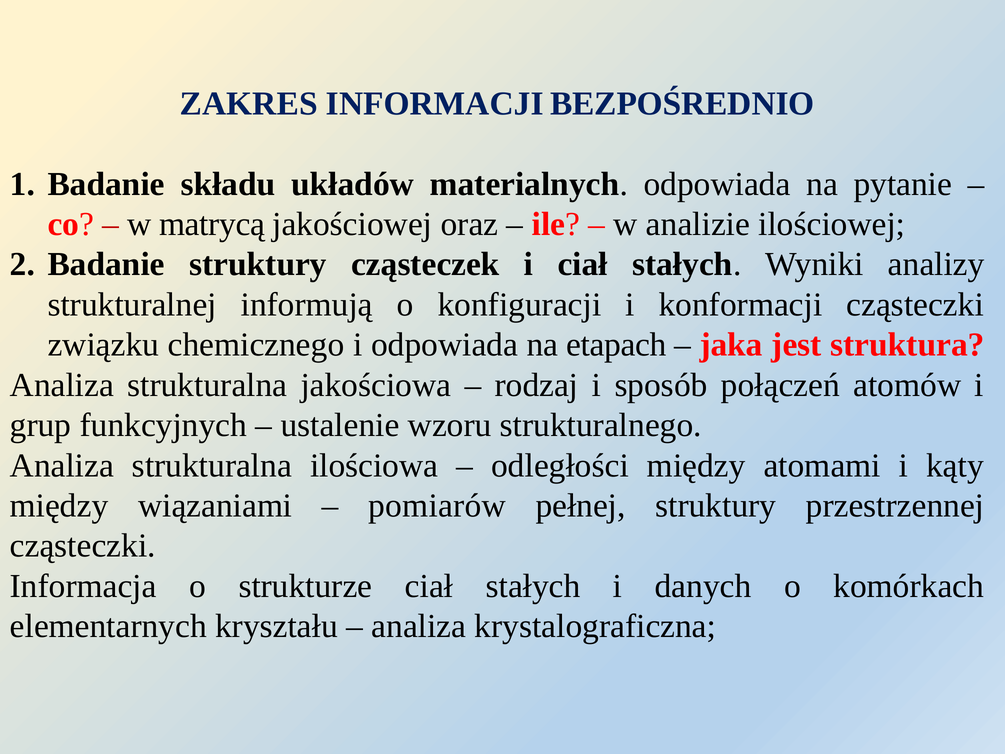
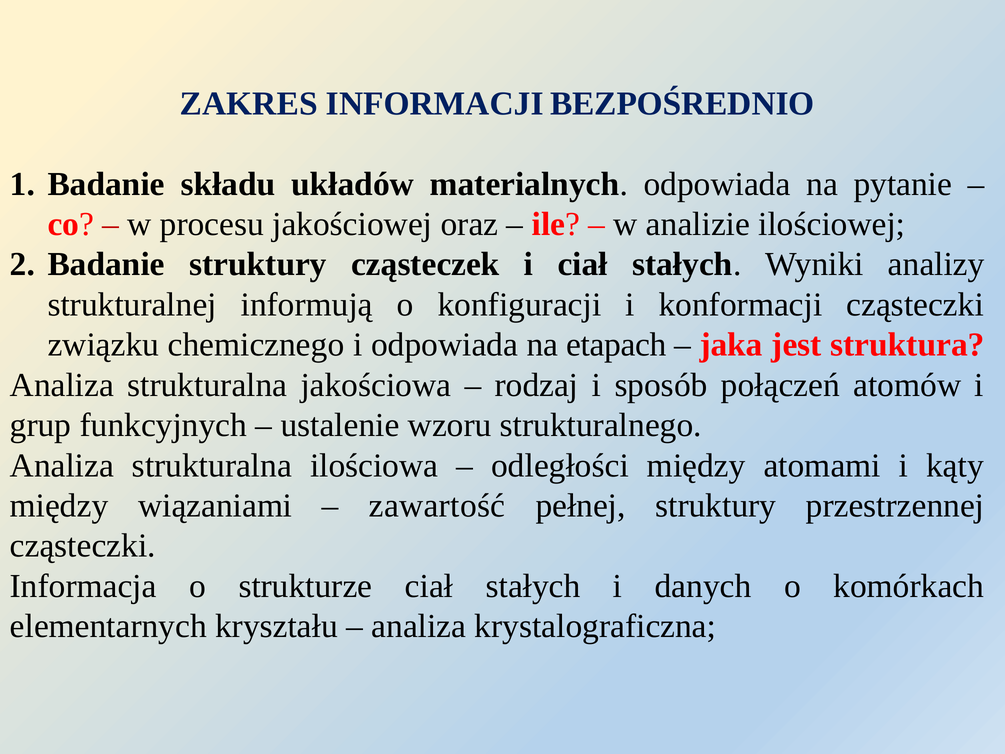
matrycą: matrycą -> procesu (212, 224)
pomiarów: pomiarów -> zawartość (437, 505)
